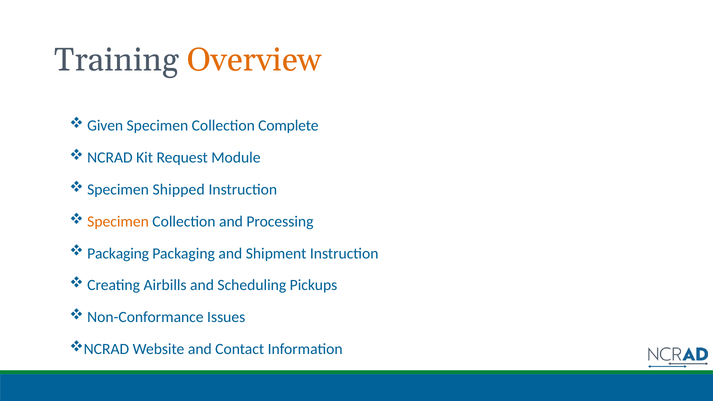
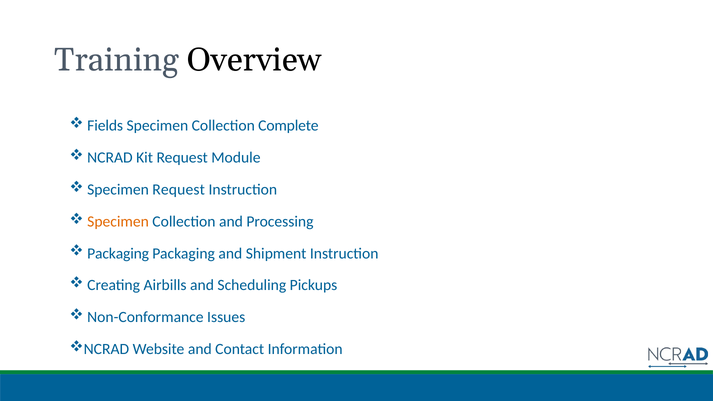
Overview colour: orange -> black (254, 60)
Given: Given -> Fields (105, 126)
Specimen Shipped: Shipped -> Request (179, 190)
